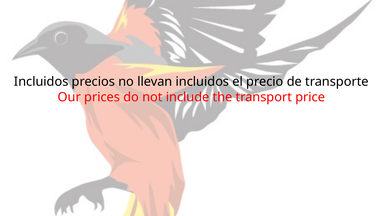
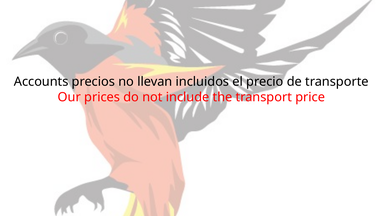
Incluidos: Incluidos -> Accounts (41, 82)
